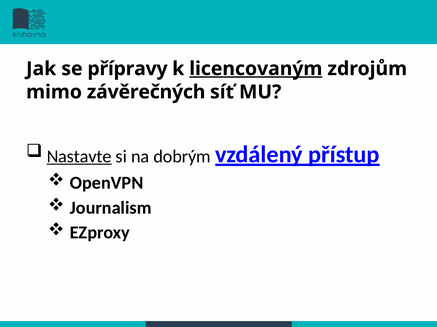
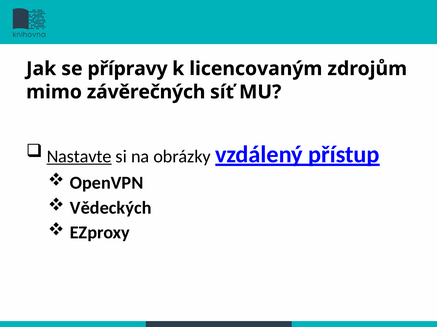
licencovaným underline: present -> none (256, 69)
dobrým: dobrým -> obrázky (182, 157)
Journalism: Journalism -> Vědeckých (111, 208)
